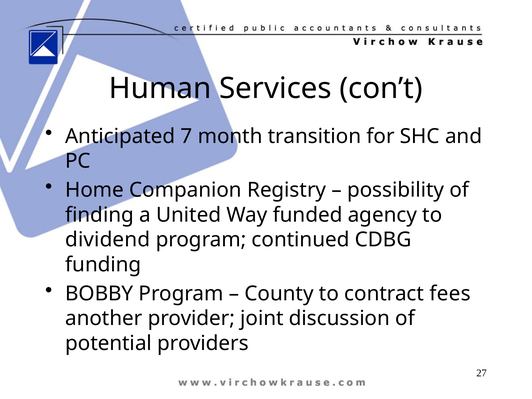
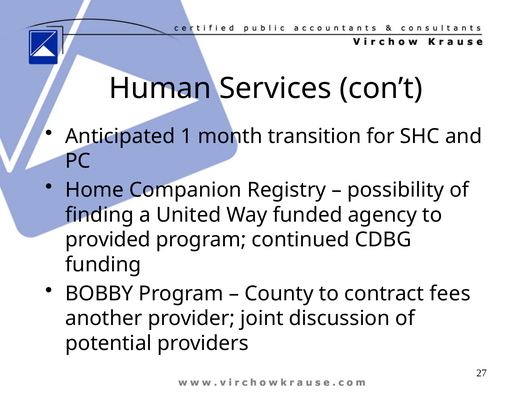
7: 7 -> 1 (186, 136)
dividend: dividend -> provided (108, 240)
